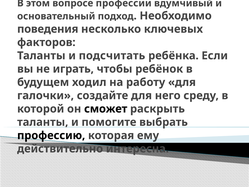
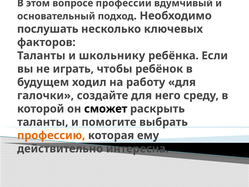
поведения: поведения -> послушать (48, 29)
подсчитать: подсчитать -> школьнику (112, 56)
профессию colour: black -> orange (51, 135)
